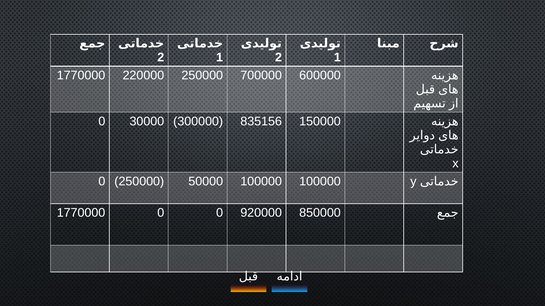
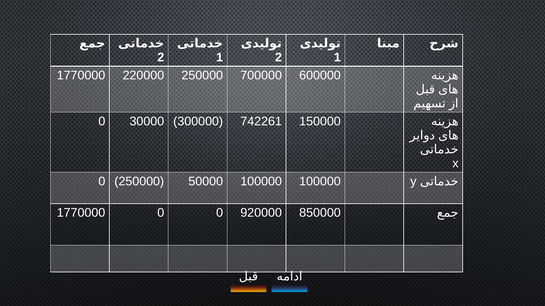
835156: 835156 -> 742261 (261, 122)
